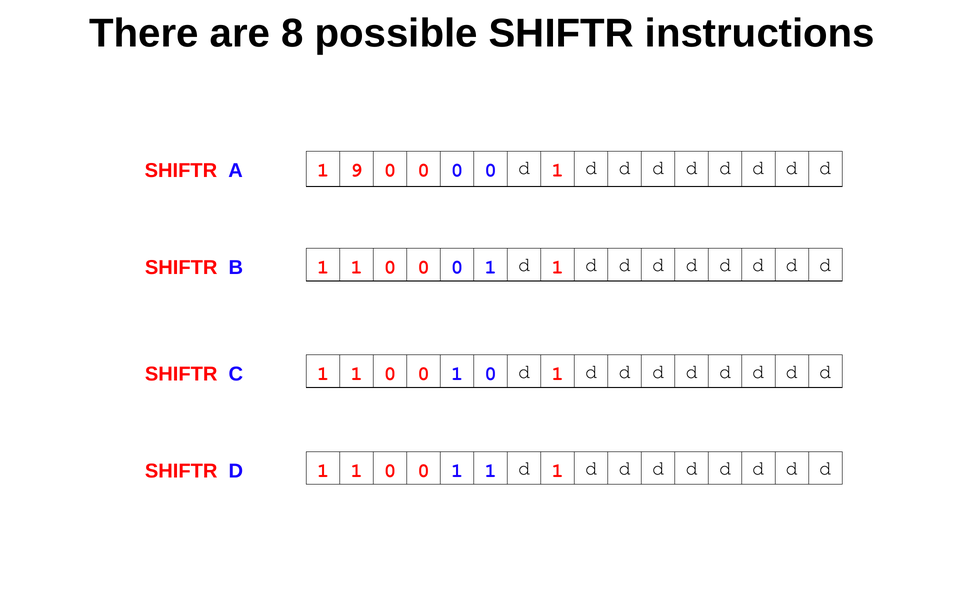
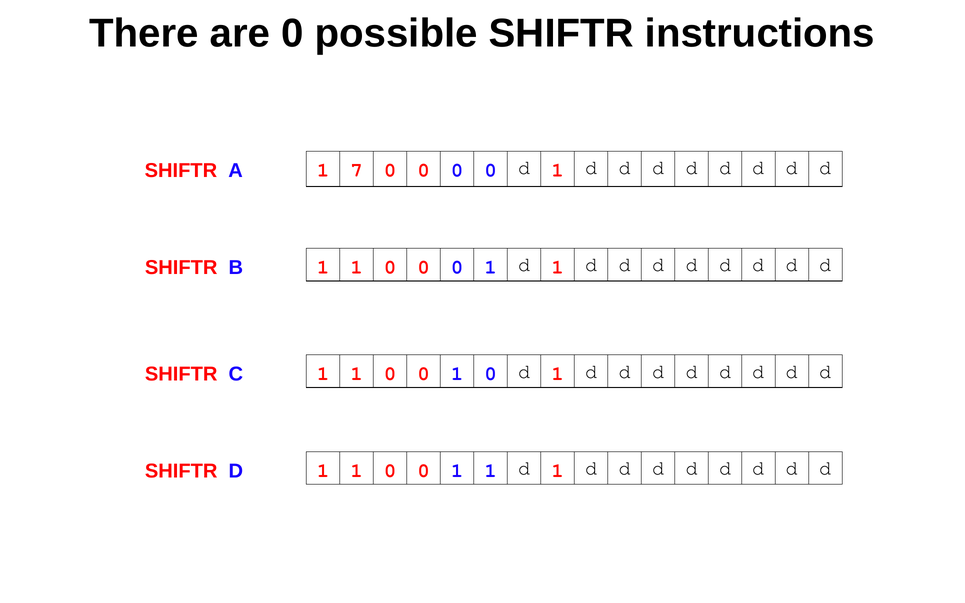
are 8: 8 -> 0 (292, 33)
9: 9 -> 7 (357, 170)
